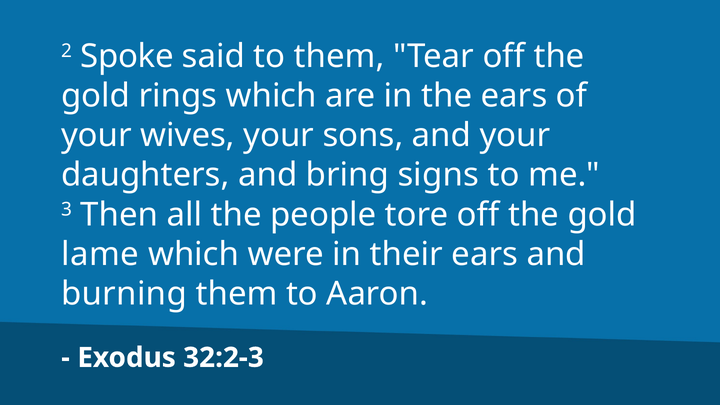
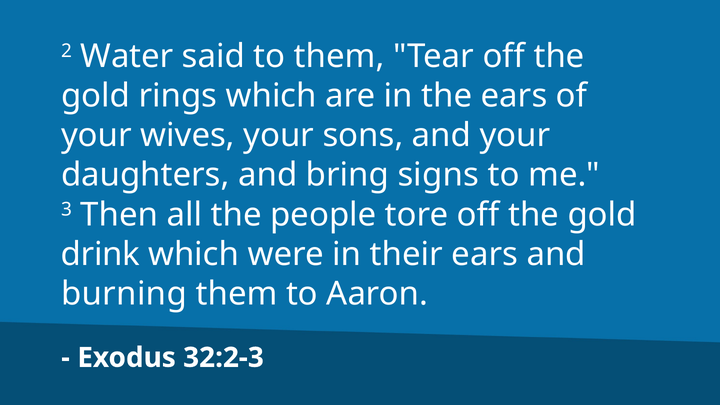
Spoke: Spoke -> Water (127, 56)
lame: lame -> drink (101, 254)
